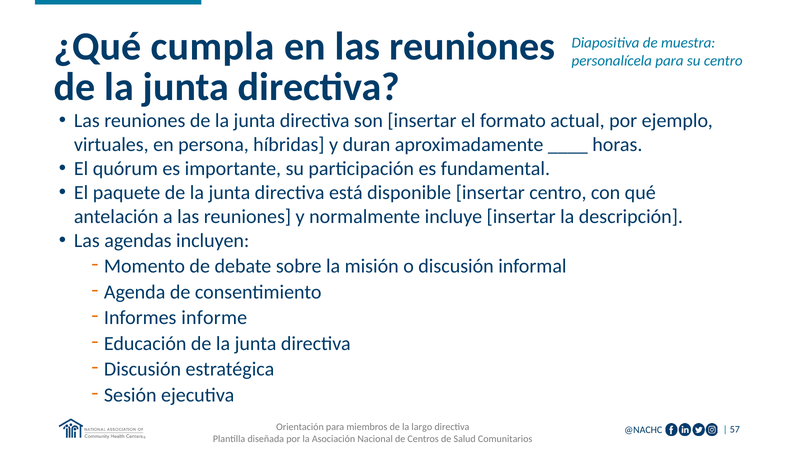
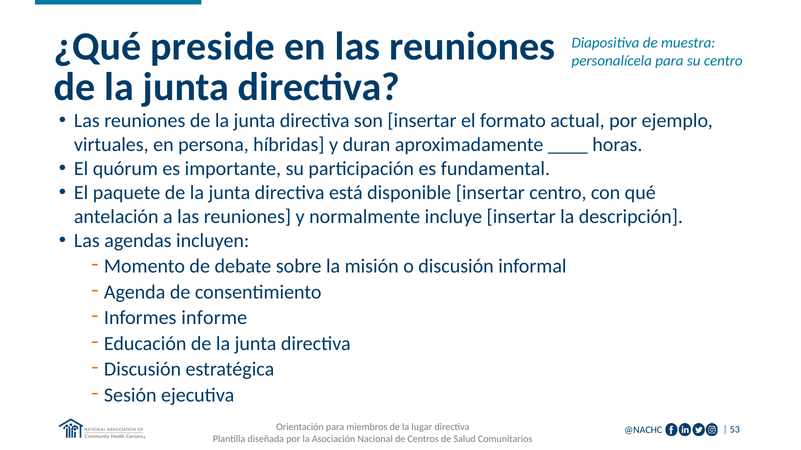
cumpla: cumpla -> preside (213, 47)
largo: largo -> lugar (422, 427)
57: 57 -> 53 (735, 430)
